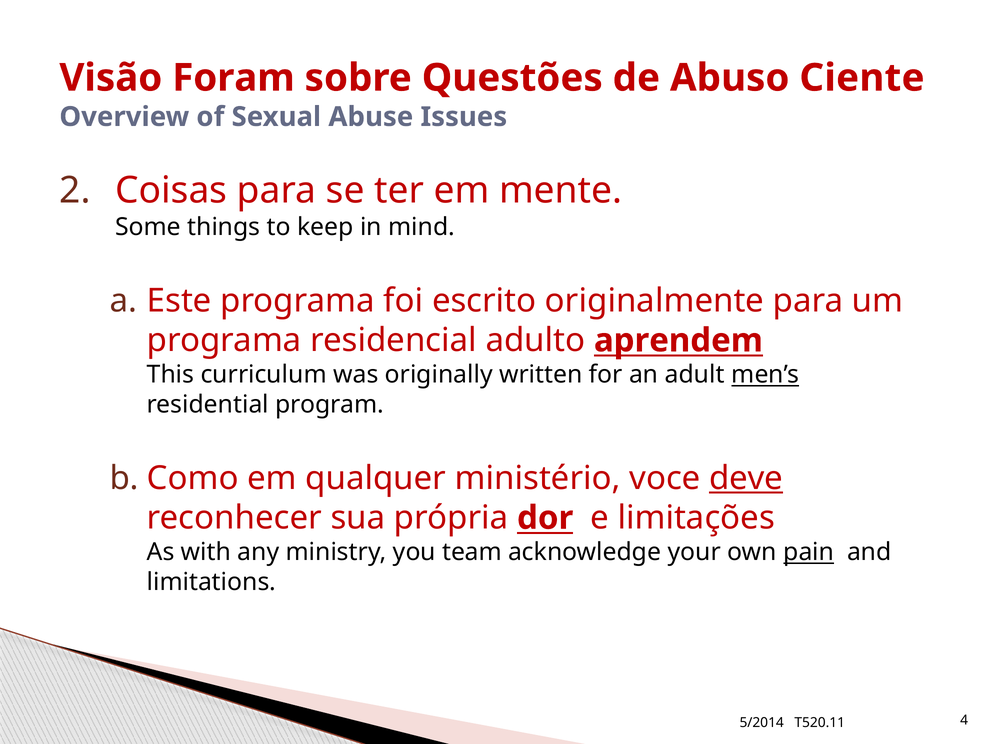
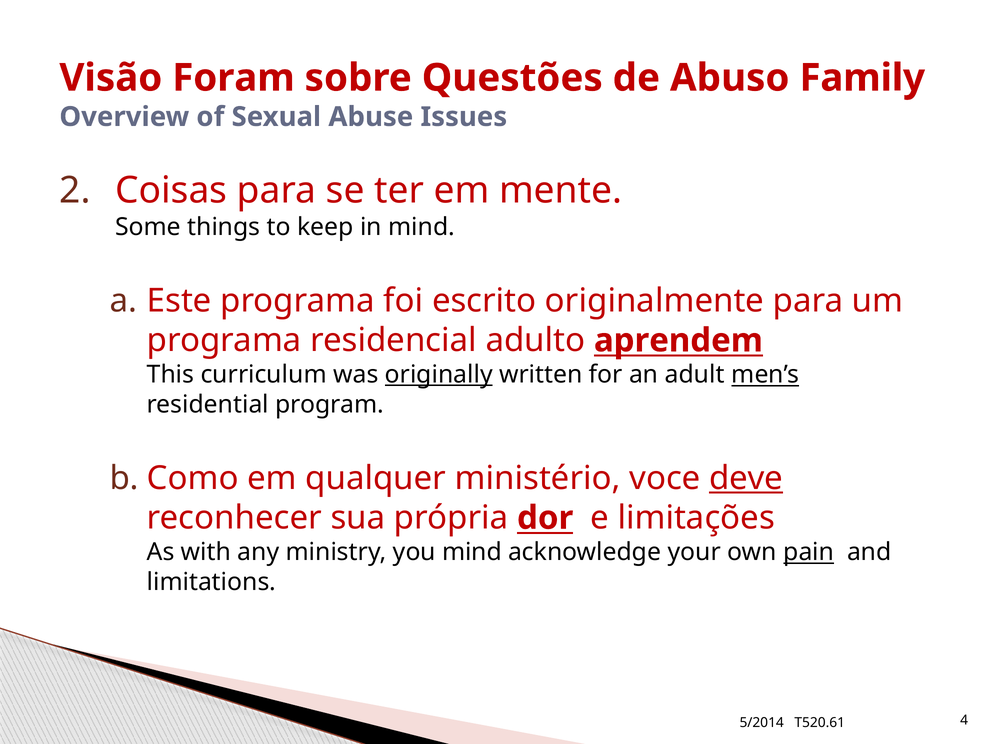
Ciente: Ciente -> Family (862, 78)
originally underline: none -> present (439, 375)
you team: team -> mind (472, 552)
T520.11: T520.11 -> T520.61 (820, 723)
